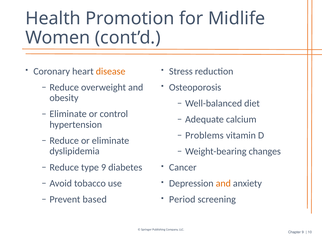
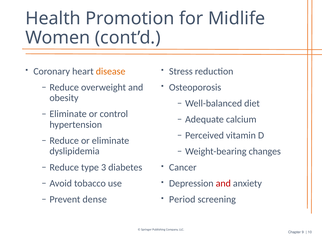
Problems: Problems -> Perceived (205, 135)
type 9: 9 -> 3 (104, 167)
and colour: orange -> red (223, 183)
based: based -> dense (95, 199)
